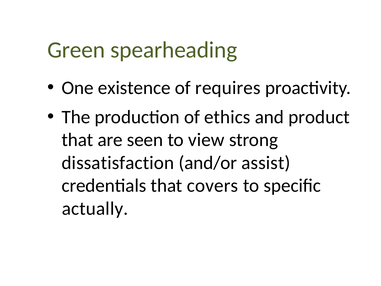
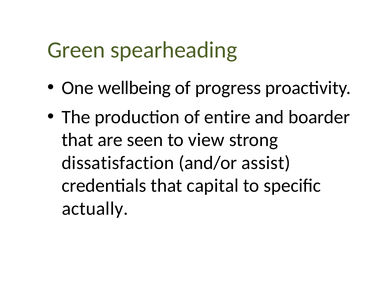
existence: existence -> wellbeing (134, 88)
requires: requires -> progress (228, 88)
ethics: ethics -> entire (227, 117)
product: product -> boarder (319, 117)
covers: covers -> capital (213, 186)
